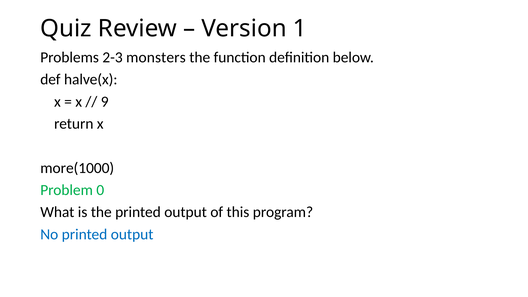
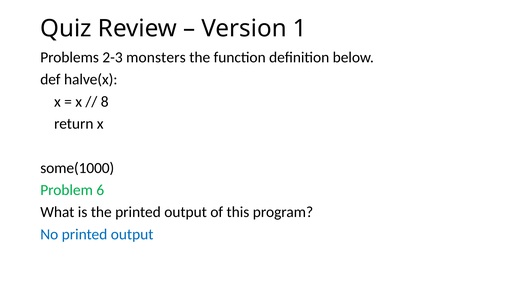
9: 9 -> 8 (105, 102)
more(1000: more(1000 -> some(1000 (77, 168)
0: 0 -> 6 (100, 190)
